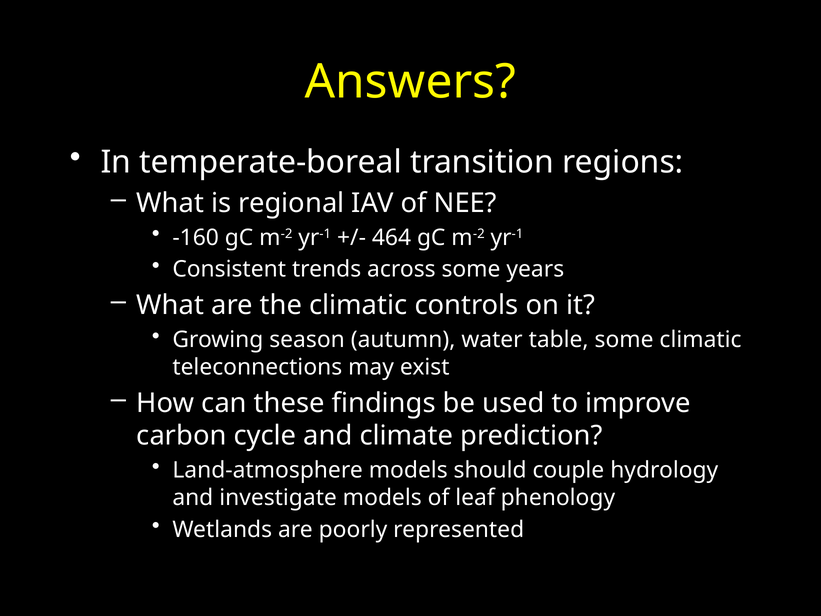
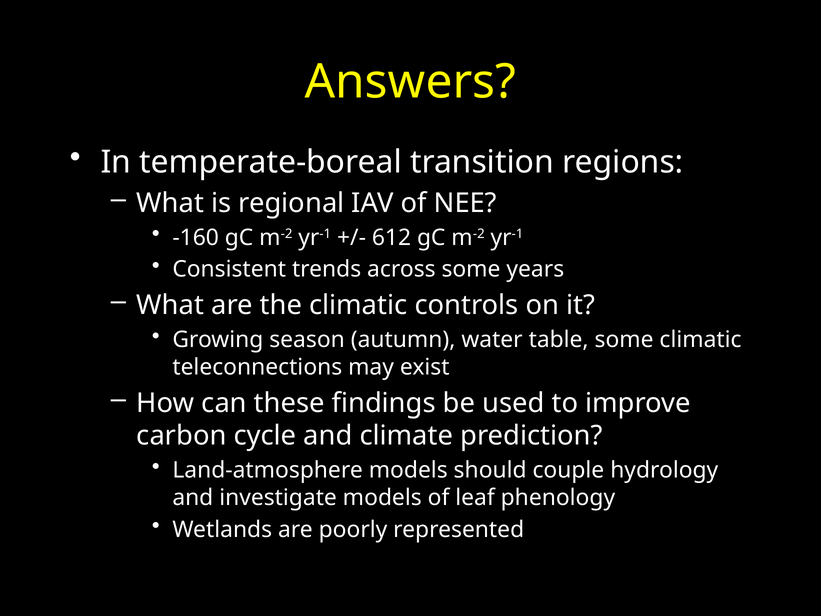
464: 464 -> 612 (391, 237)
